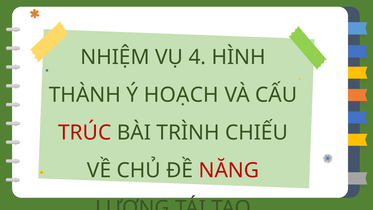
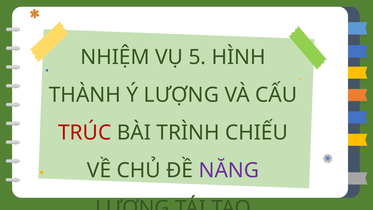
4: 4 -> 5 (197, 57)
Ý HOẠCH: HOẠCH -> LƯỢNG (181, 95)
NĂNG colour: red -> purple (229, 170)
